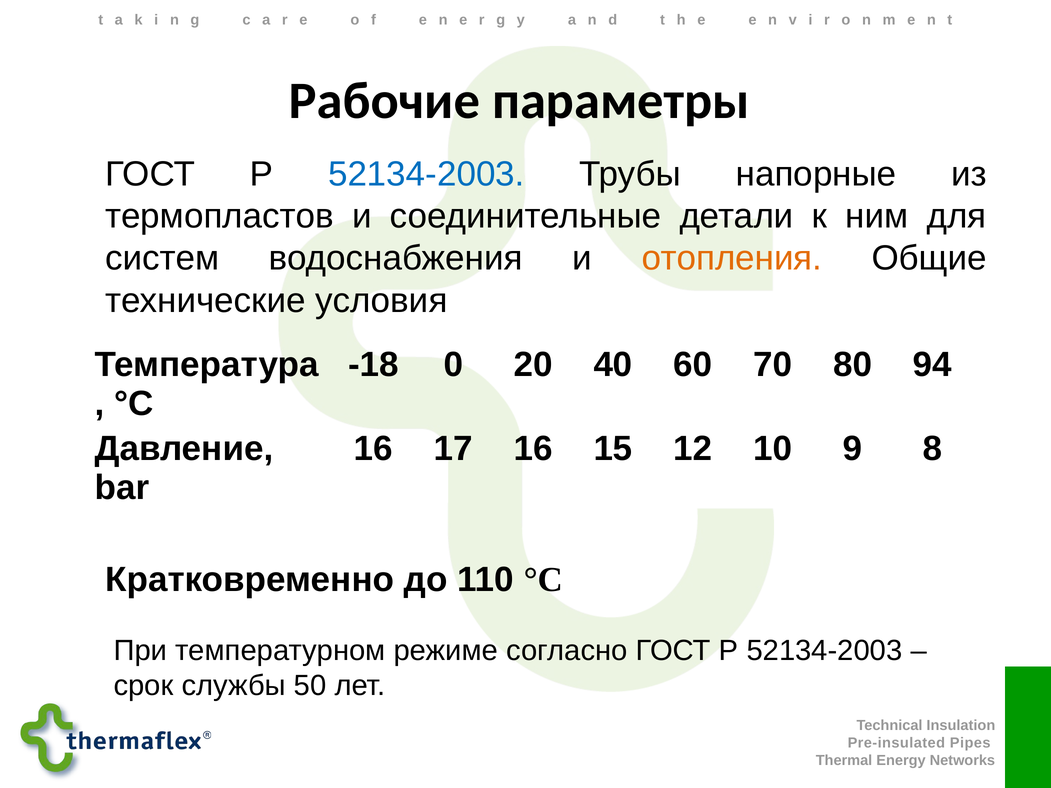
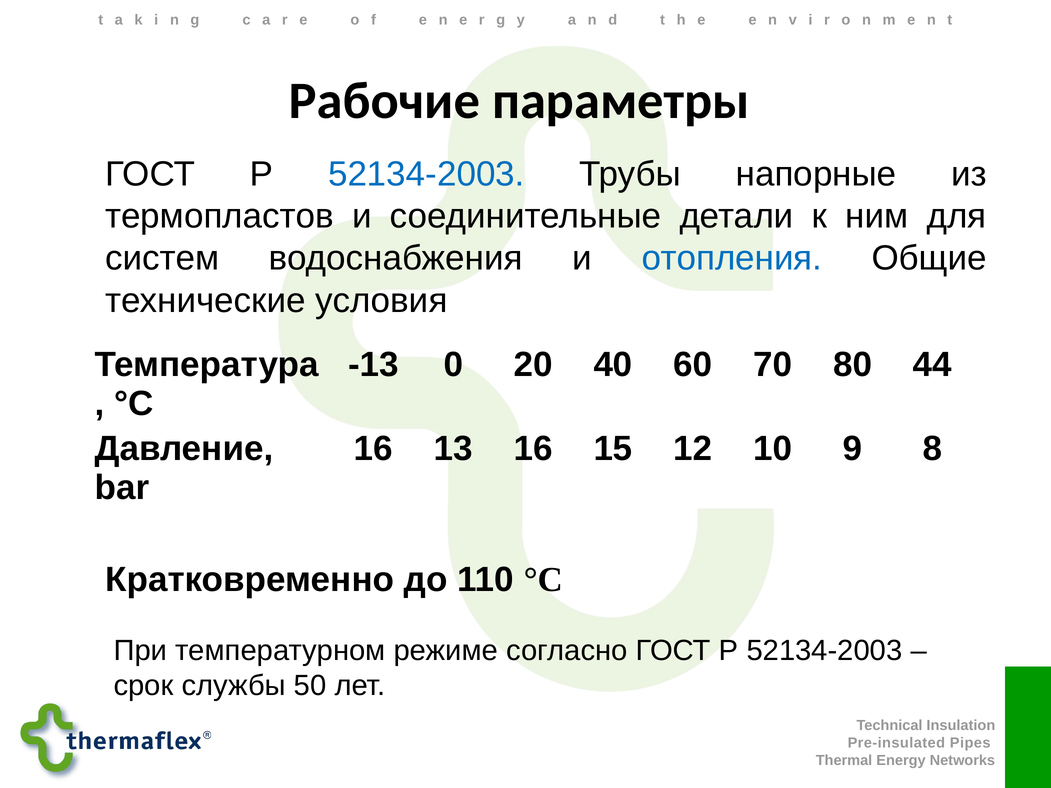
отопления colour: orange -> blue (732, 259)
-18: -18 -> -13 (373, 365)
94: 94 -> 44 (932, 365)
17: 17 -> 13 (453, 449)
